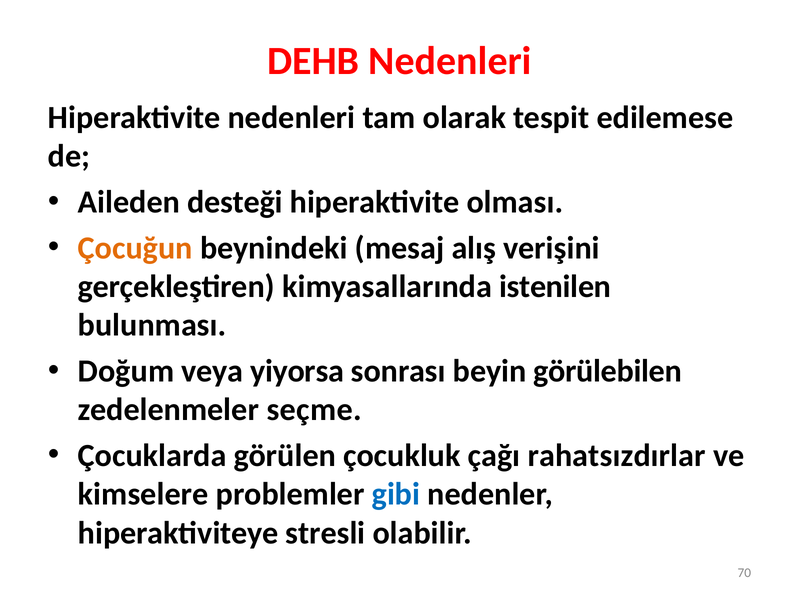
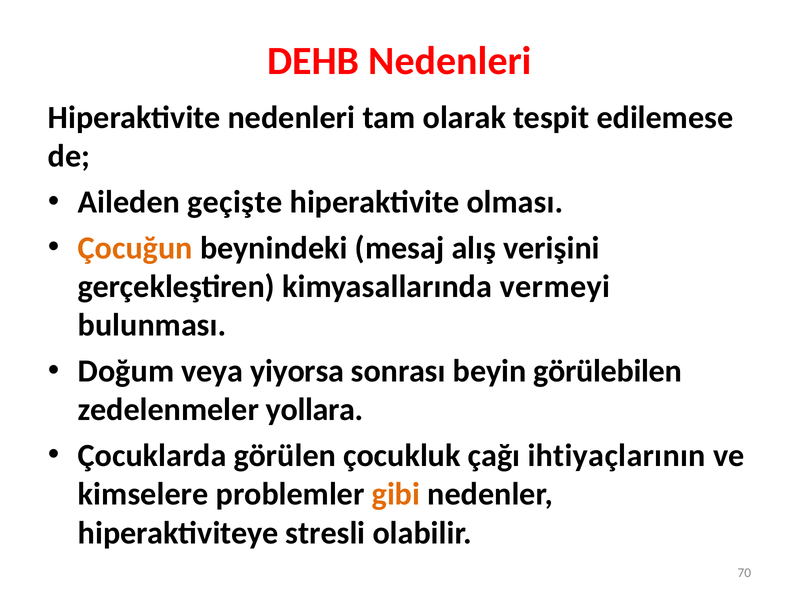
desteği: desteği -> geçişte (235, 202)
istenilen: istenilen -> vermeyi (555, 286)
seçme: seçme -> yollara (315, 409)
rahatsızdırlar: rahatsızdırlar -> ihtiyaçlarının (617, 455)
gibi colour: blue -> orange (396, 494)
